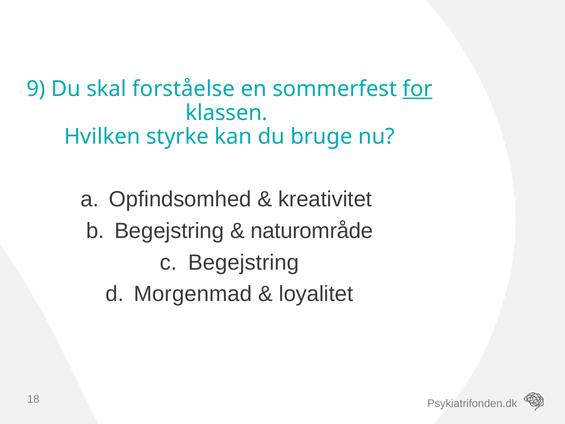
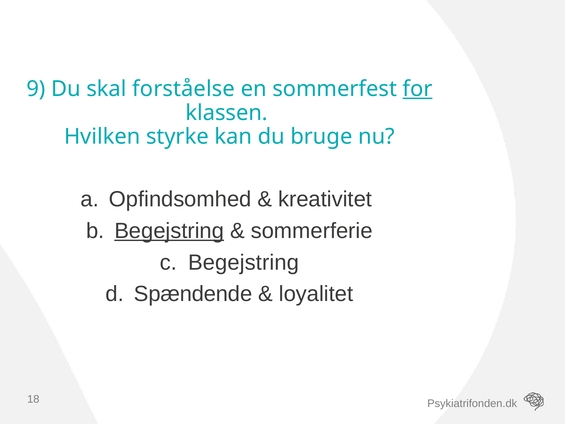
Begejstring underline: none -> present (169, 231)
naturområde: naturområde -> sommerferie (312, 231)
Morgenmad: Morgenmad -> Spændende (193, 294)
